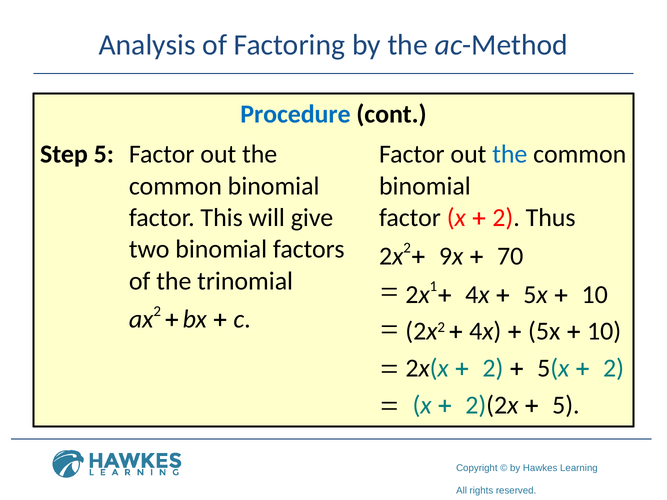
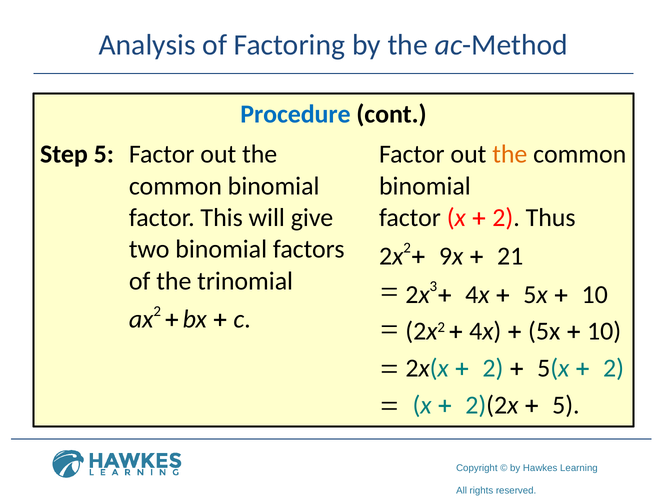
the colour: blue -> orange (510, 154)
70: 70 -> 21 (510, 256)
1: 1 -> 3 (433, 286)
